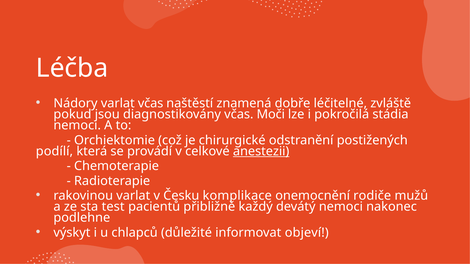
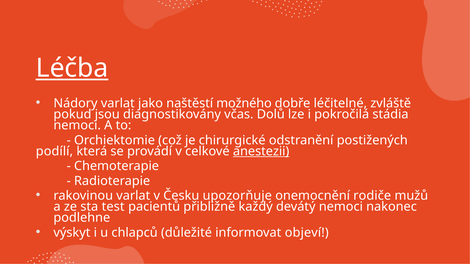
Léčba underline: none -> present (72, 68)
varlat včas: včas -> jako (151, 103)
znamená: znamená -> možného (244, 103)
Moči: Moči -> Dolů (271, 114)
komplikace: komplikace -> upozorňuje (237, 196)
